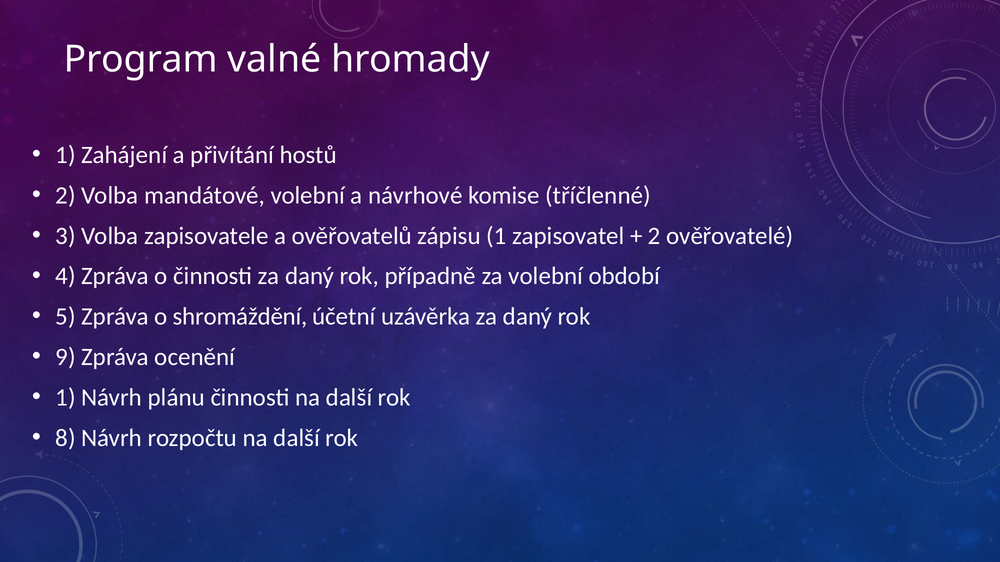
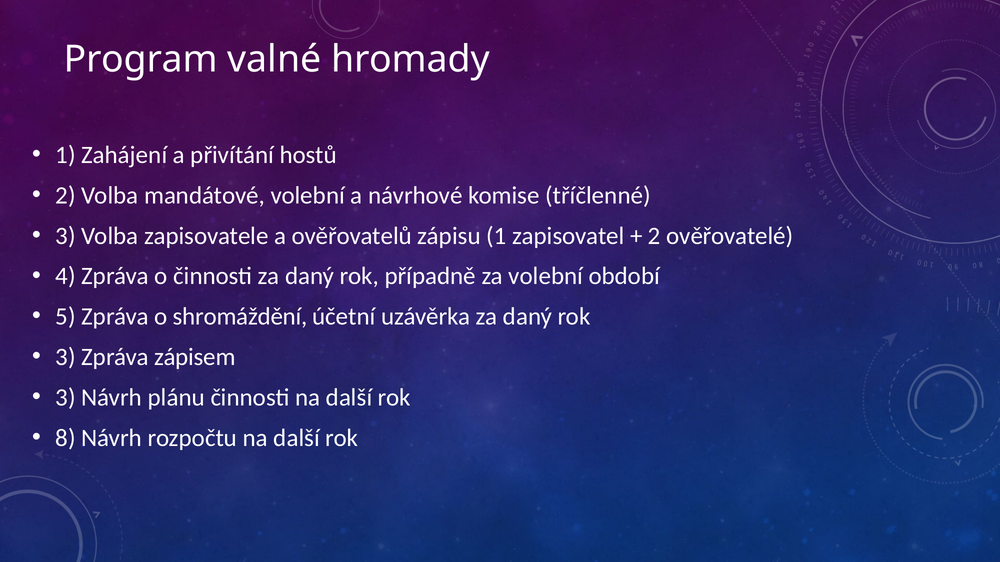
9: 9 -> 3 (66, 357)
ocenění: ocenění -> zápisem (195, 357)
1: 1 -> 3 (66, 398)
